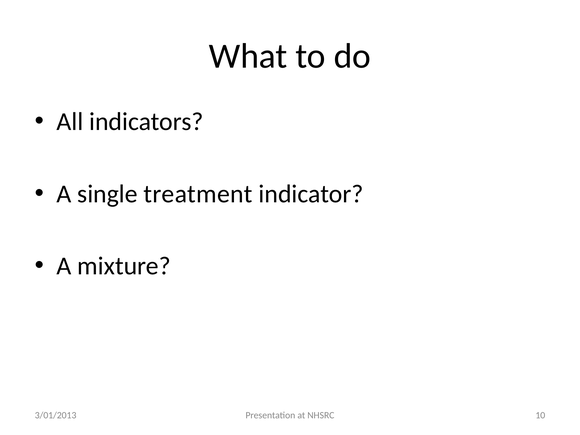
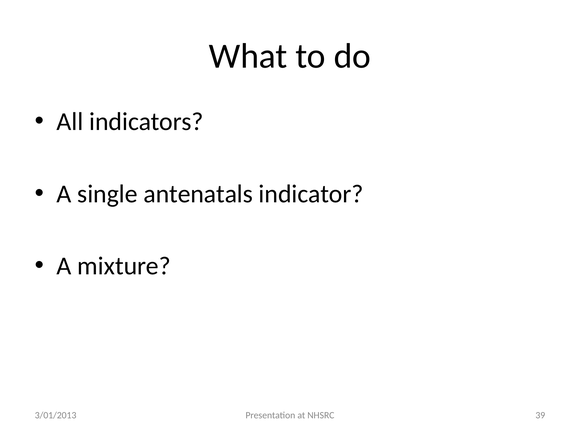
treatment: treatment -> antenatals (198, 194)
10: 10 -> 39 (540, 415)
